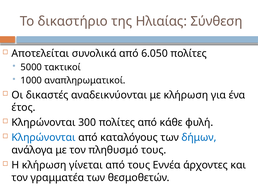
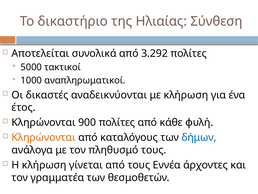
6.050: 6.050 -> 3.292 (155, 53)
300: 300 -> 900 (87, 122)
Κληρώνονται colour: blue -> orange (44, 137)
